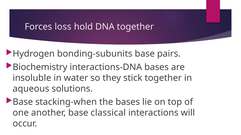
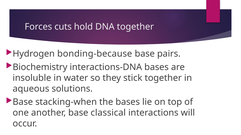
loss: loss -> cuts (63, 27)
bonding-subunits: bonding-subunits -> bonding-because (95, 54)
